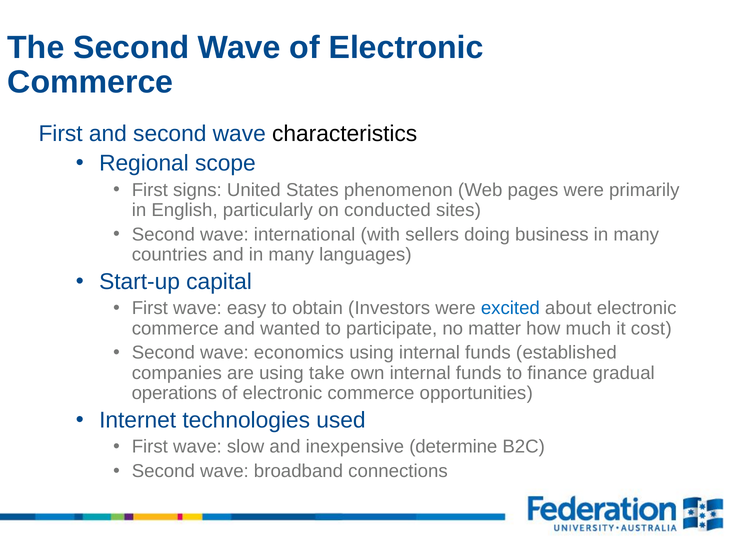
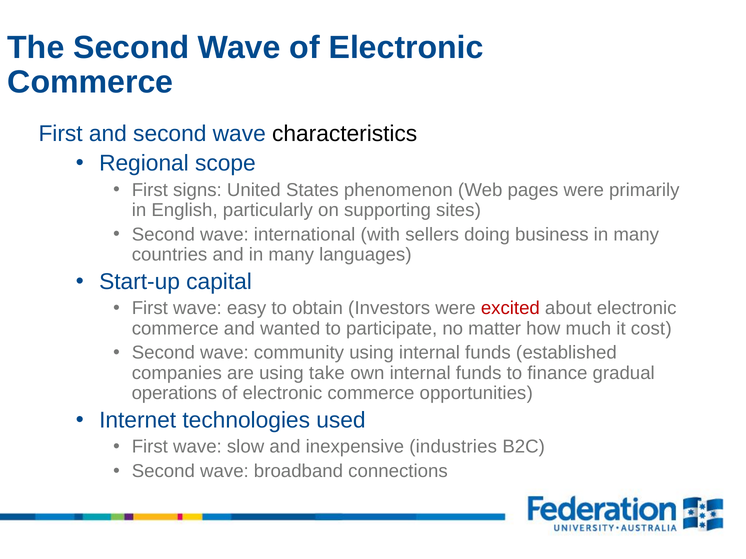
conducted: conducted -> supporting (387, 210)
excited colour: blue -> red (510, 309)
economics: economics -> community (299, 353)
determine: determine -> industries (453, 447)
